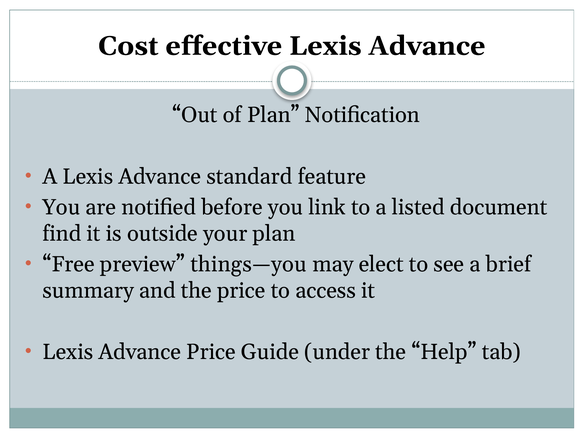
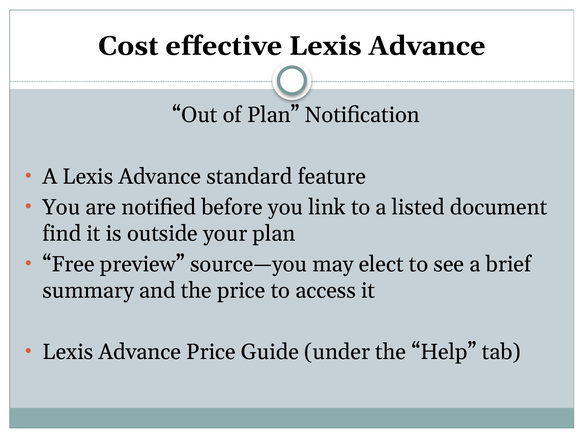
things—you: things—you -> source—you (249, 264)
